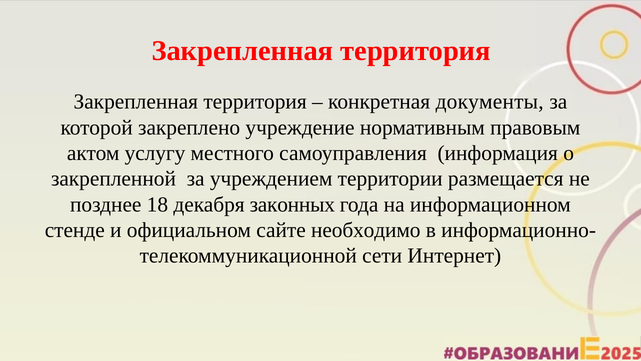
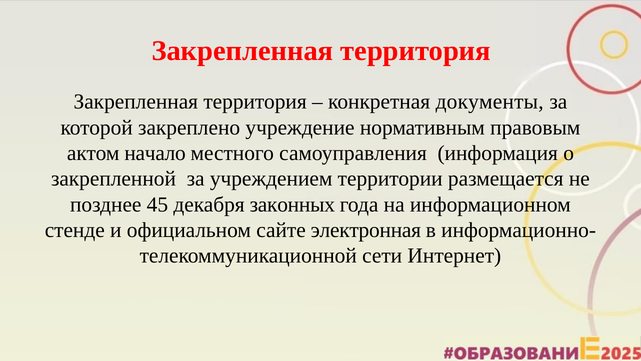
услугу: услугу -> начало (155, 153)
18: 18 -> 45 (157, 204)
необходимо: необходимо -> электронная (366, 230)
